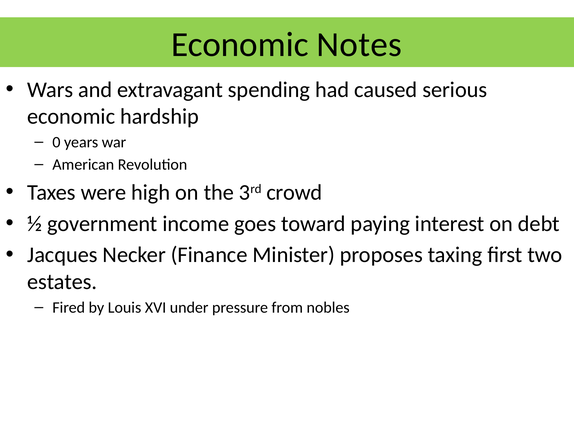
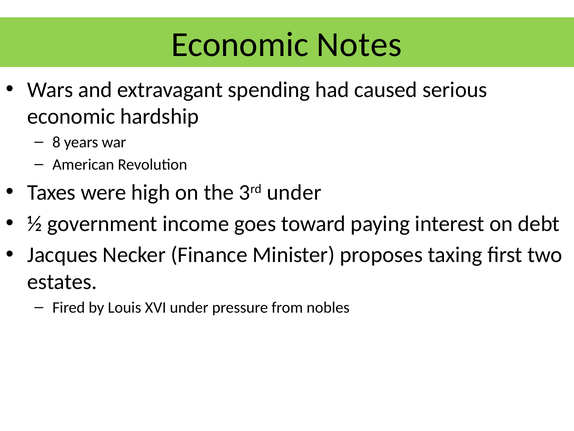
0: 0 -> 8 (56, 142)
3rd crowd: crowd -> under (294, 192)
